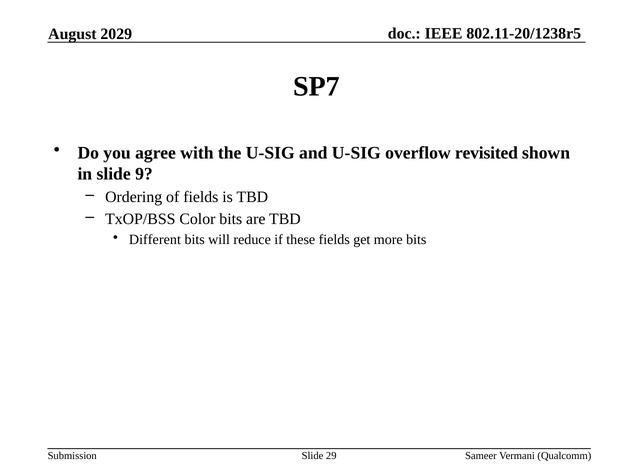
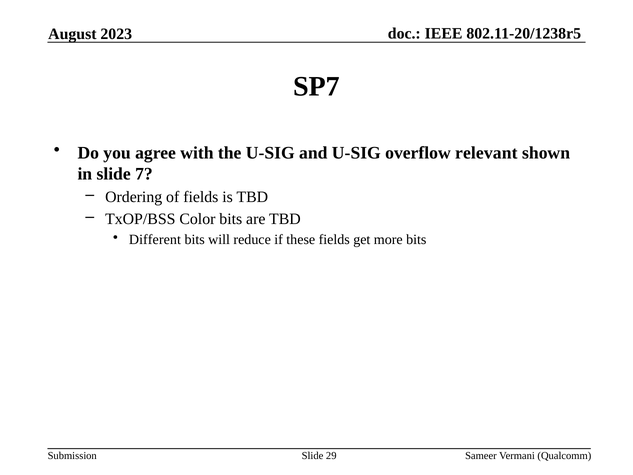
2029: 2029 -> 2023 (116, 34)
revisited: revisited -> relevant (486, 153)
9: 9 -> 7 (144, 174)
